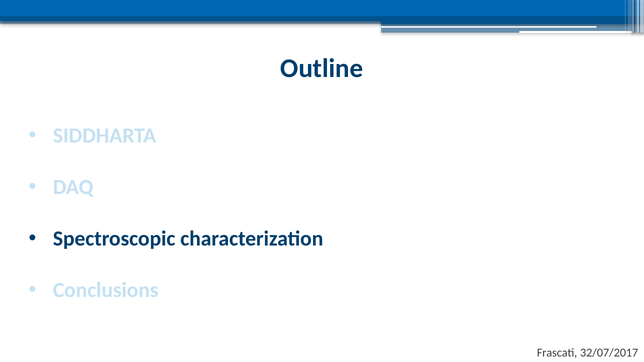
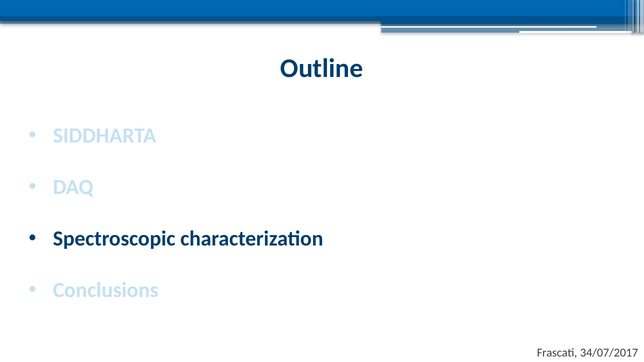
32/07/2017: 32/07/2017 -> 34/07/2017 (609, 353)
